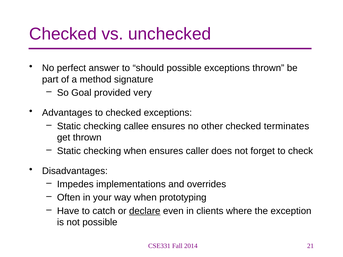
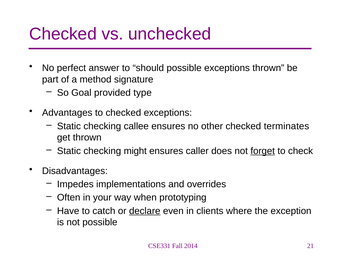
very: very -> type (143, 93)
checking when: when -> might (135, 151)
forget underline: none -> present (263, 151)
